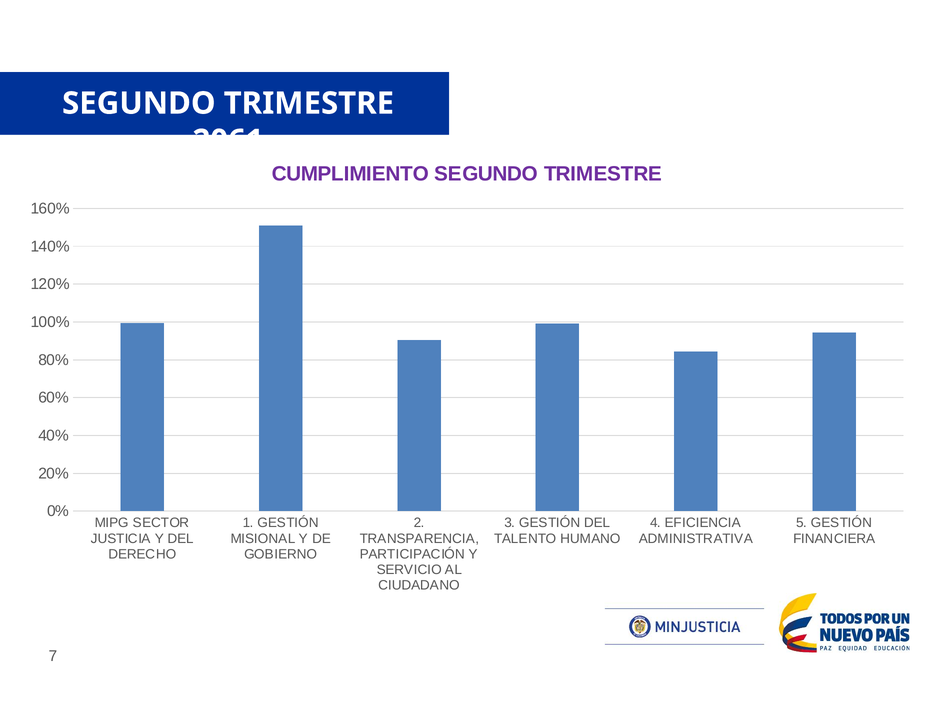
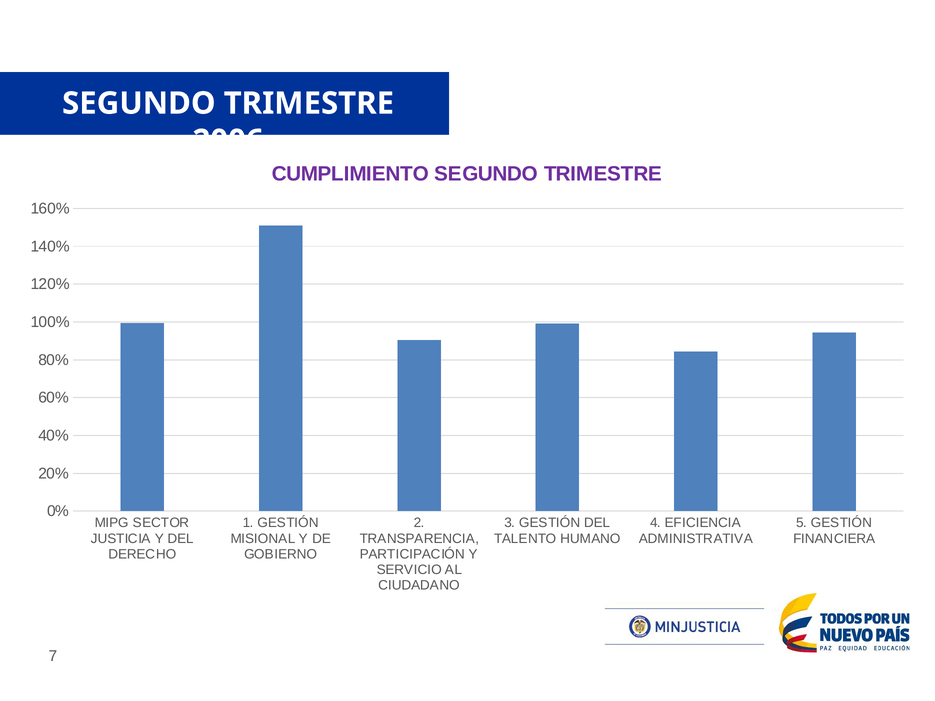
2061: 2061 -> 2006 (228, 141)
